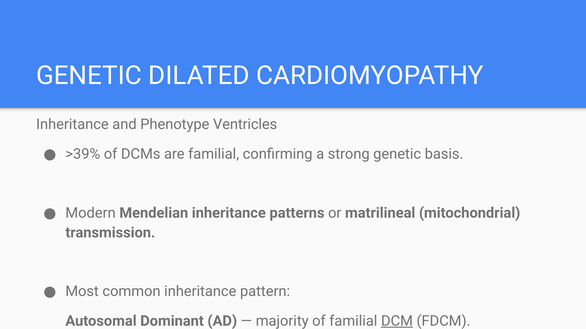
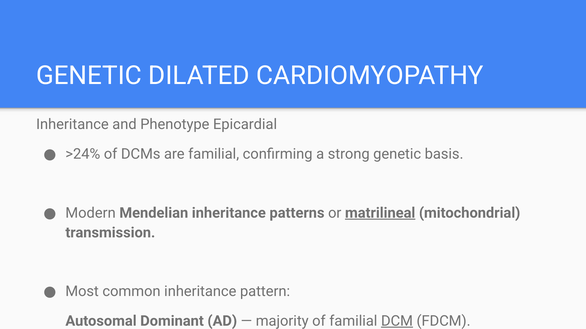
Ventricles: Ventricles -> Epicardial (245, 125)
>39%: >39% -> >24% (83, 154)
matrilineal underline: none -> present (380, 213)
